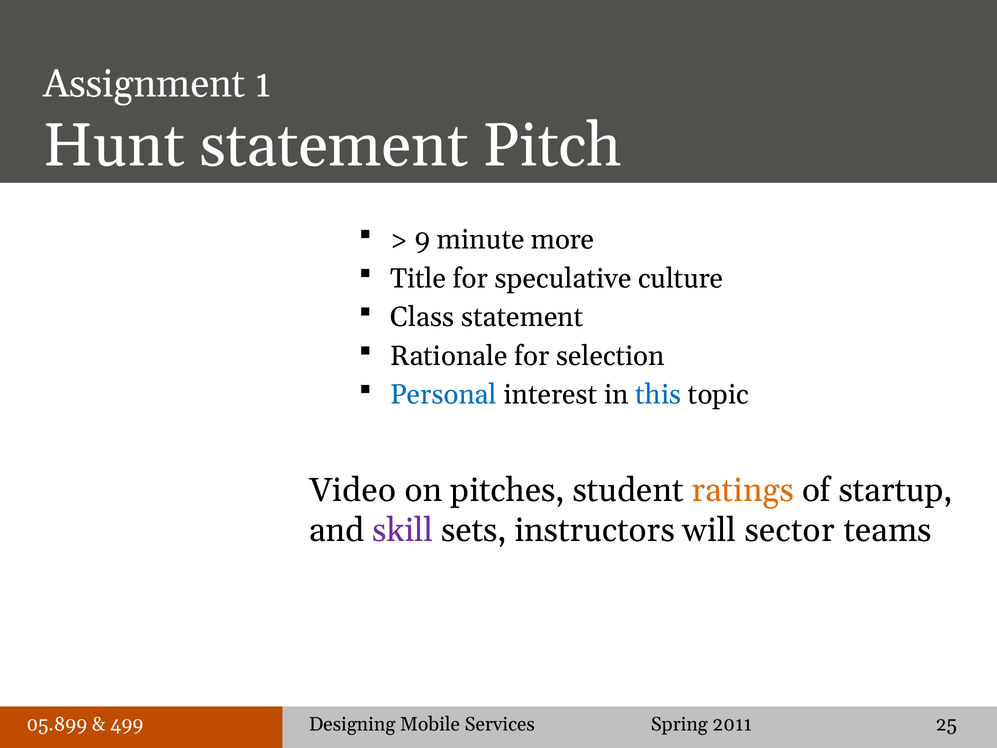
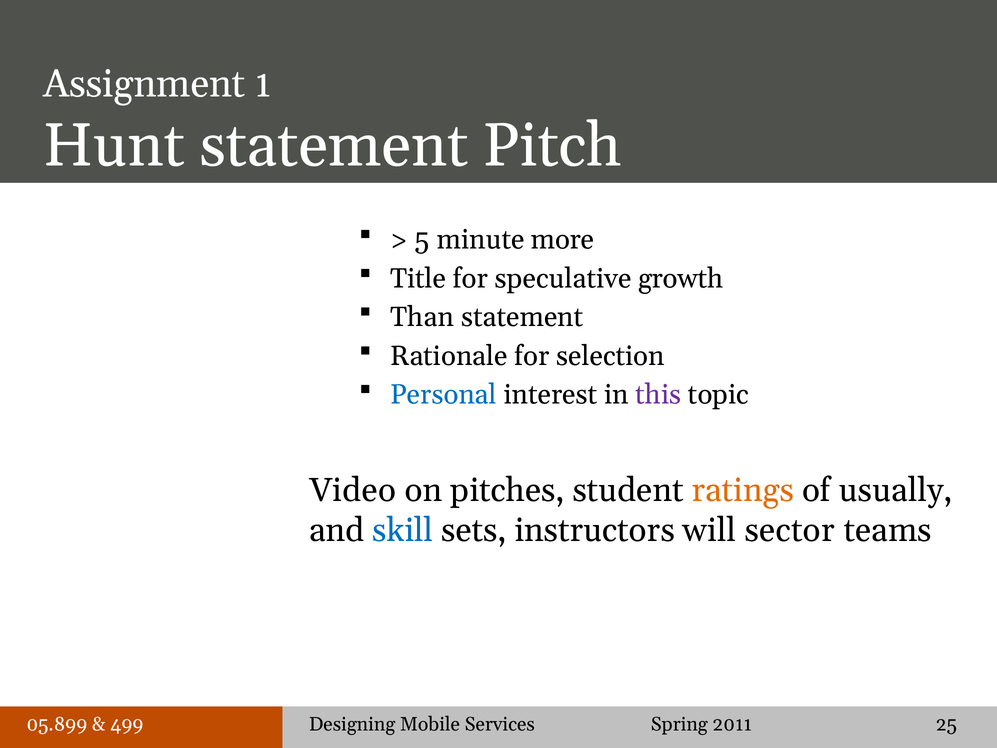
9: 9 -> 5 (422, 240)
culture: culture -> growth (681, 278)
Class: Class -> Than (422, 317)
this colour: blue -> purple (658, 395)
startup: startup -> usually (896, 490)
skill colour: purple -> blue (403, 530)
